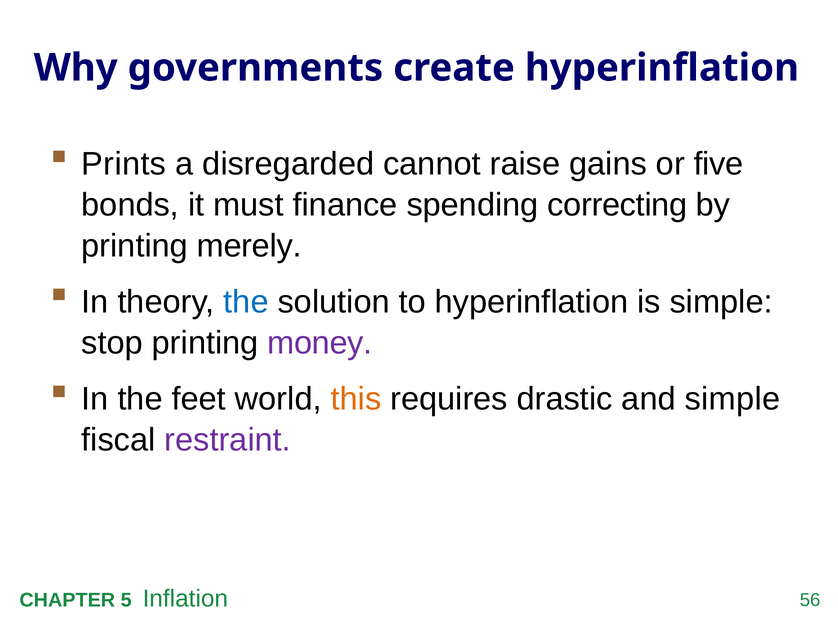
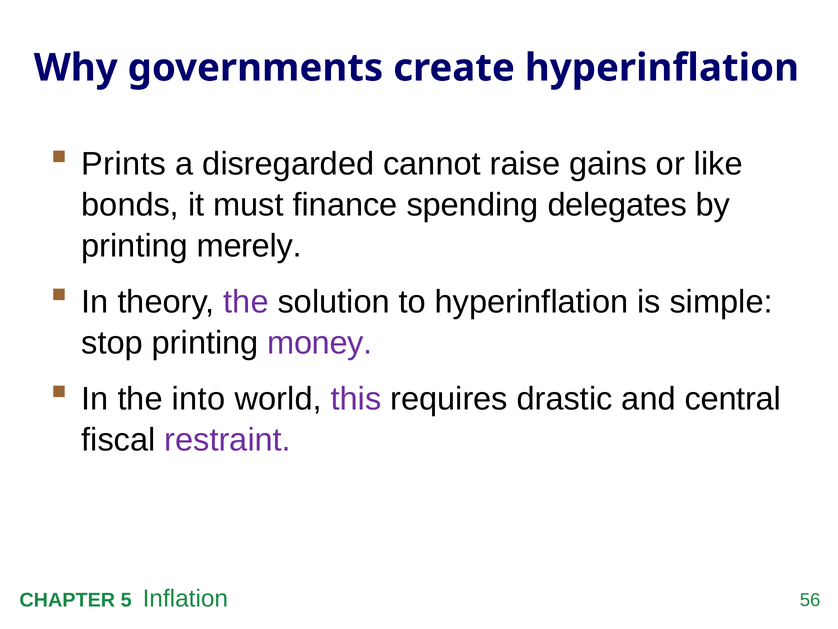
five: five -> like (718, 164)
correcting: correcting -> delegates (617, 205)
the colour: blue -> purple (246, 302)
feet: feet -> into (199, 398)
this colour: orange -> purple (356, 398)
and simple: simple -> central (733, 398)
